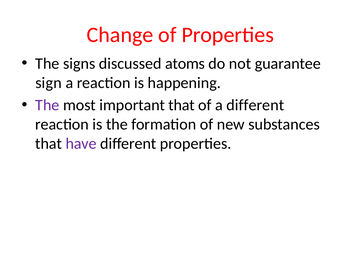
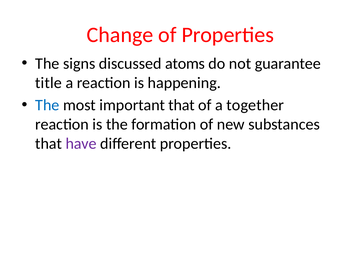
sign: sign -> title (48, 83)
The colour: purple -> blue (47, 105)
a different: different -> together (255, 105)
